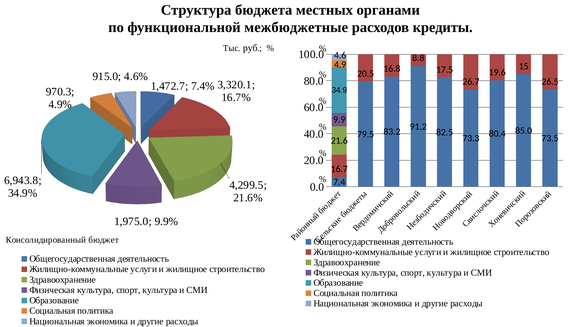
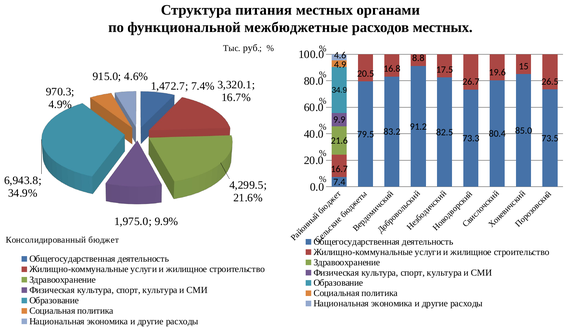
бюджета: бюджета -> питания (264, 10)
расходов кредиты: кредиты -> местных (443, 27)
